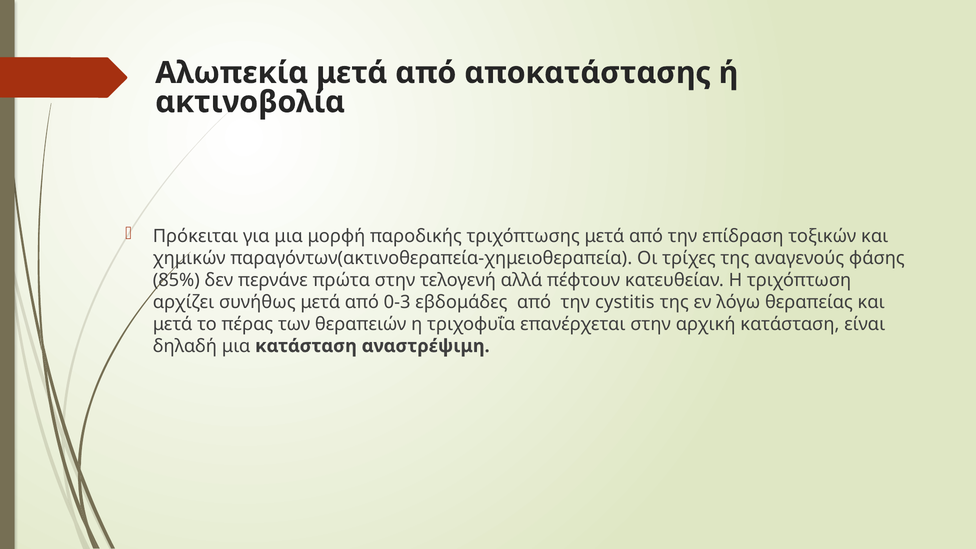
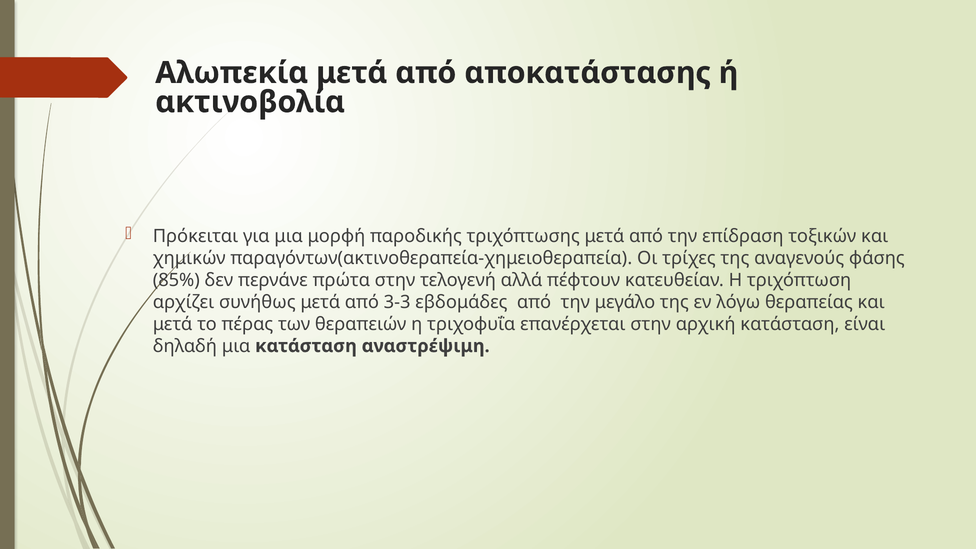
0-3: 0-3 -> 3-3 (397, 302)
cystitis: cystitis -> μεγάλο (625, 302)
